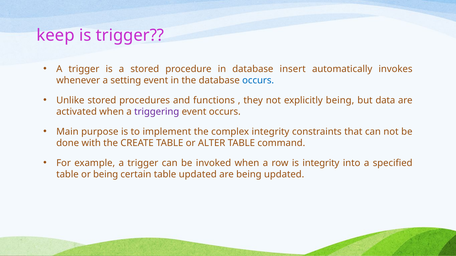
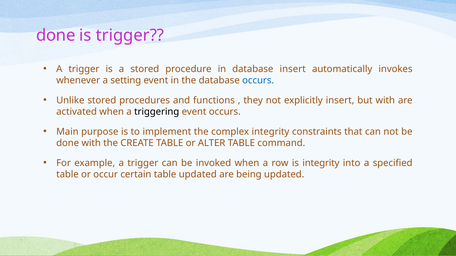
keep: keep -> done (56, 35)
explicitly being: being -> insert (340, 100)
but data: data -> with (385, 100)
triggering colour: purple -> black (157, 112)
or being: being -> occur (106, 175)
